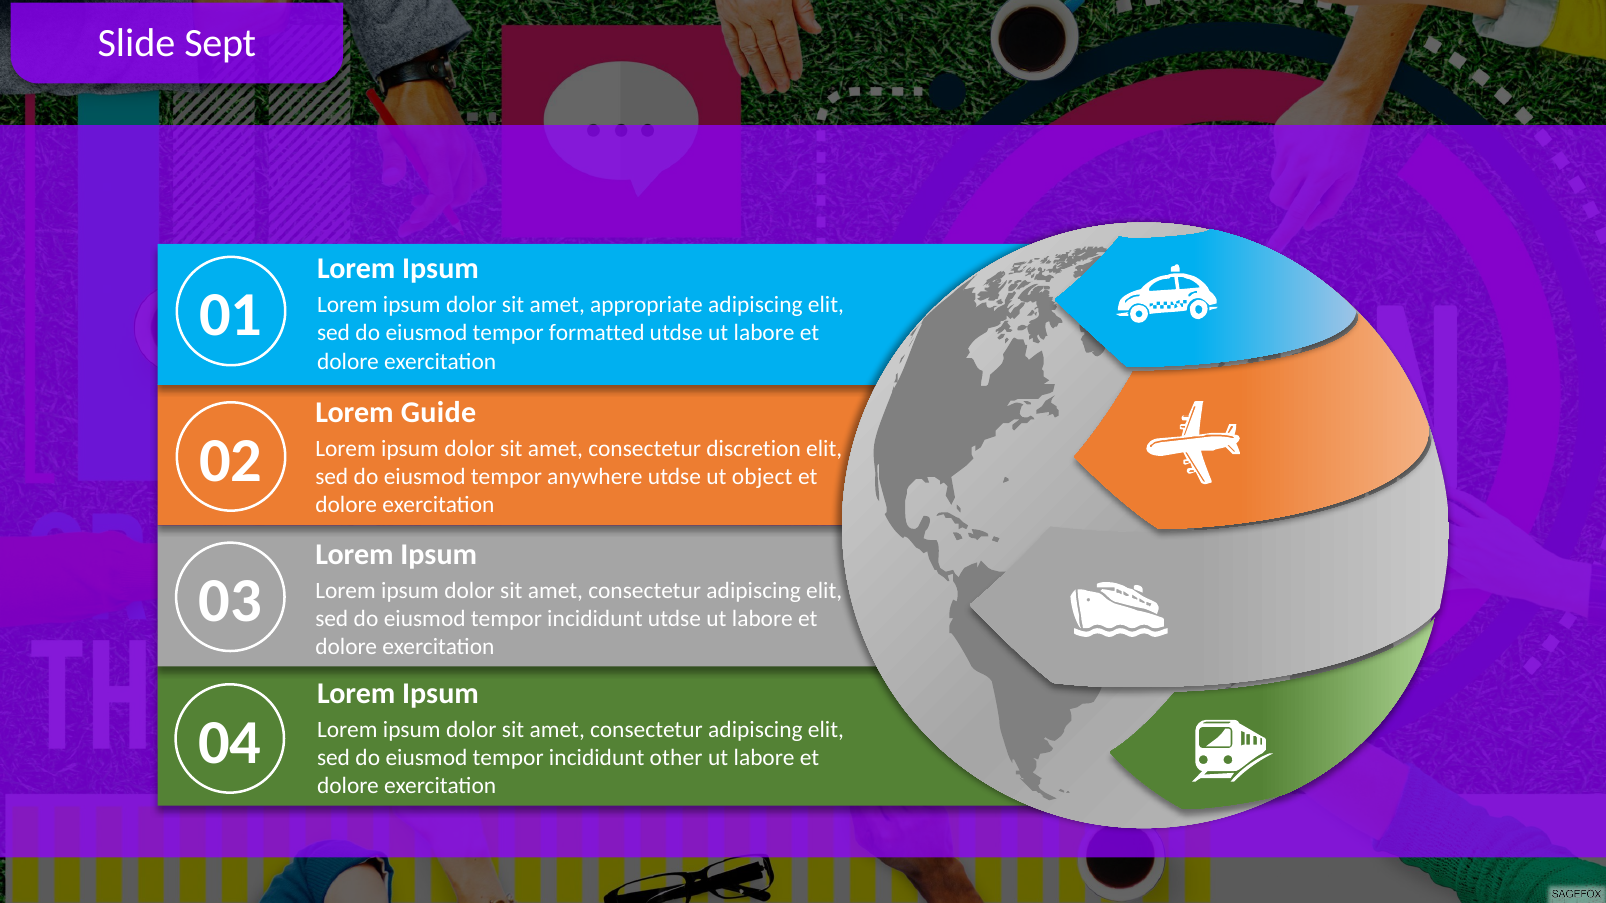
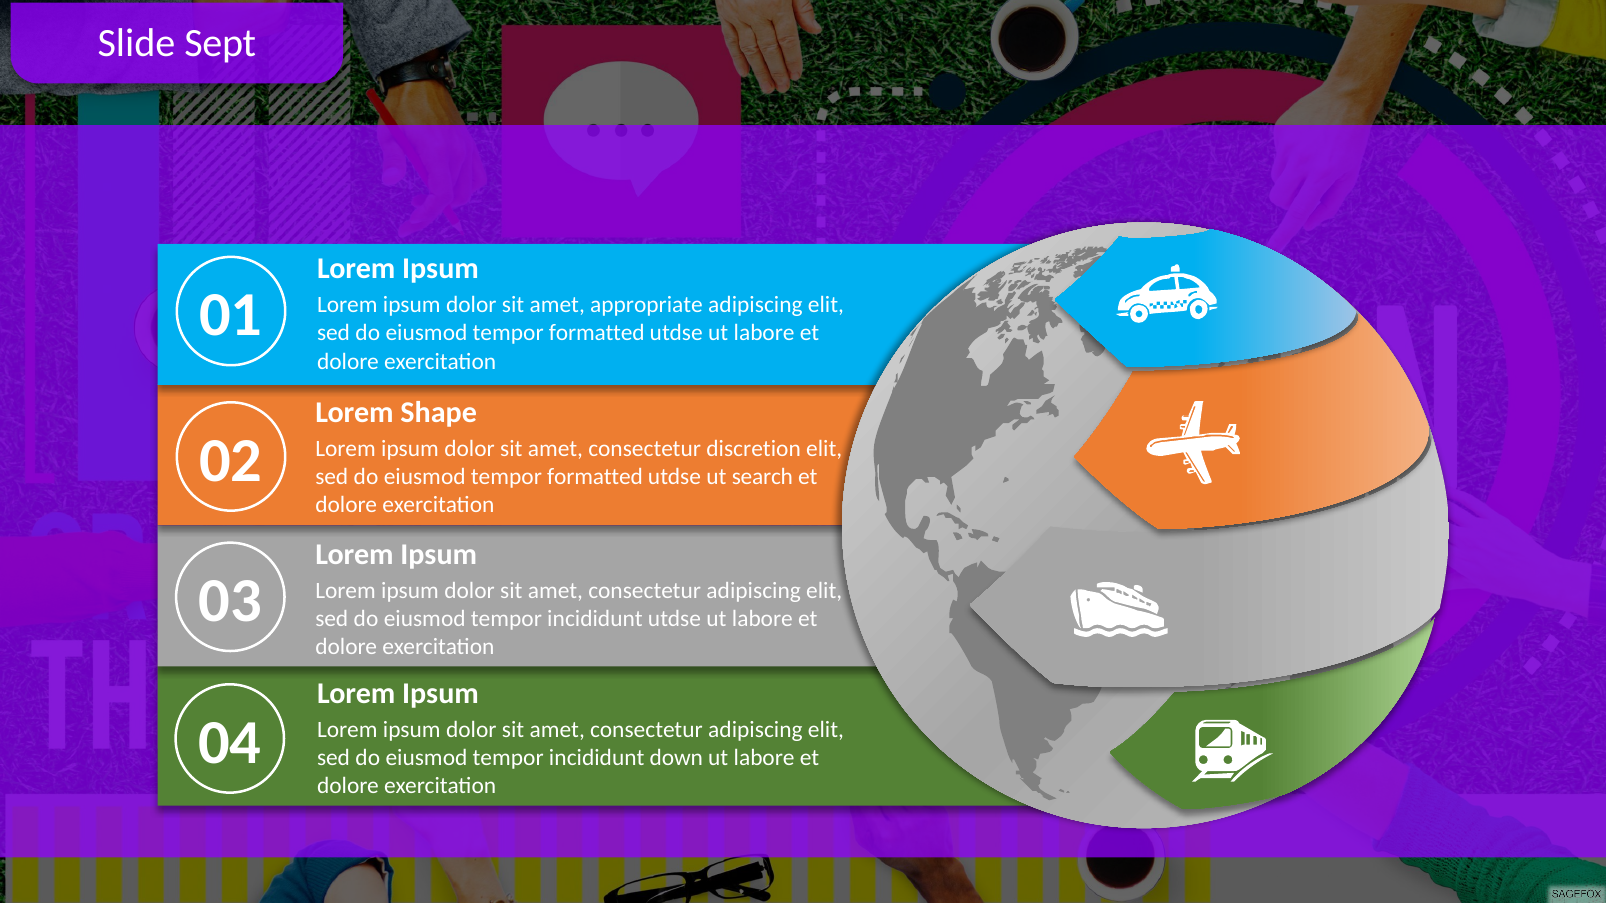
Guide: Guide -> Shape (439, 412)
anywhere: anywhere -> formatted (595, 477)
object: object -> search (762, 477)
other: other -> down (676, 758)
